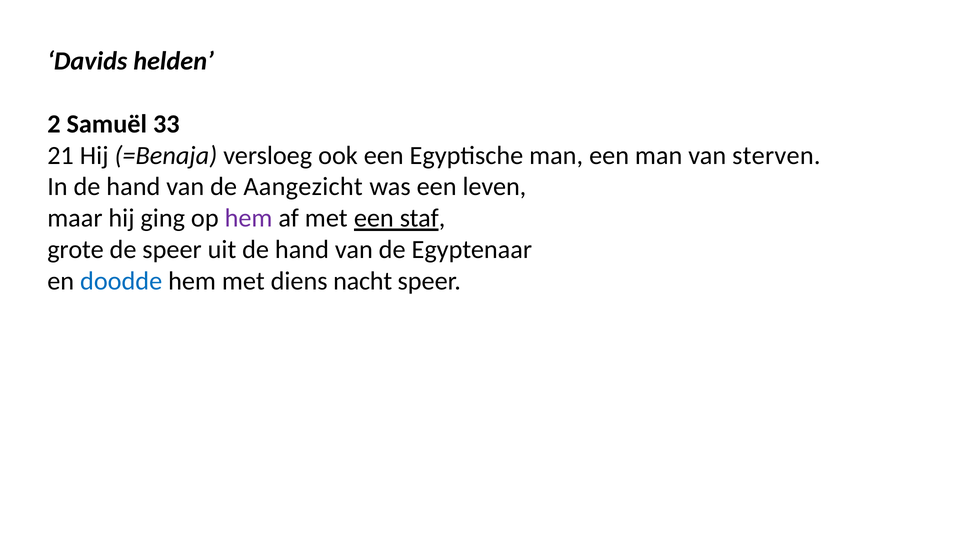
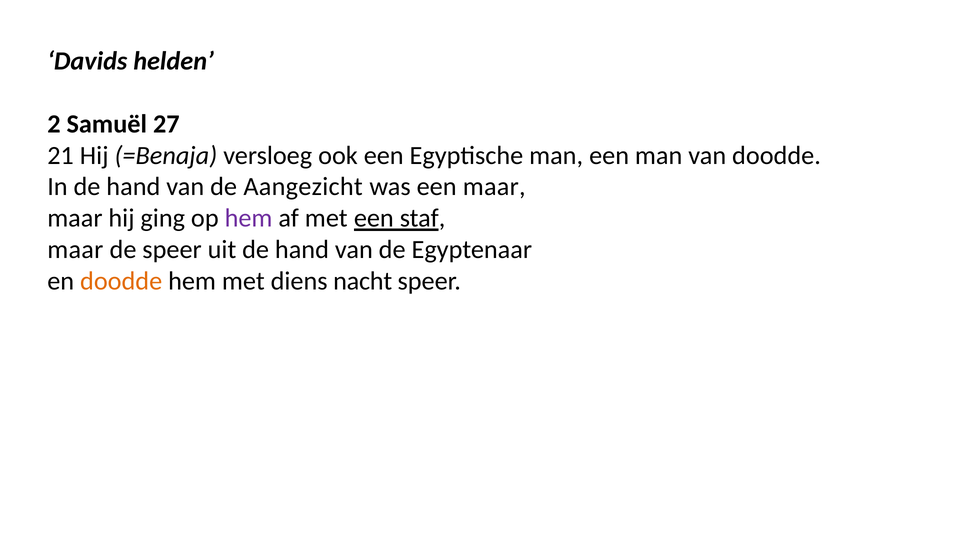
33: 33 -> 27 (166, 124)
van sterven: sterven -> doodde (776, 156)
een leven: leven -> maar (494, 187)
grote: grote -> maar (75, 250)
doodde colour: blue -> orange (121, 282)
